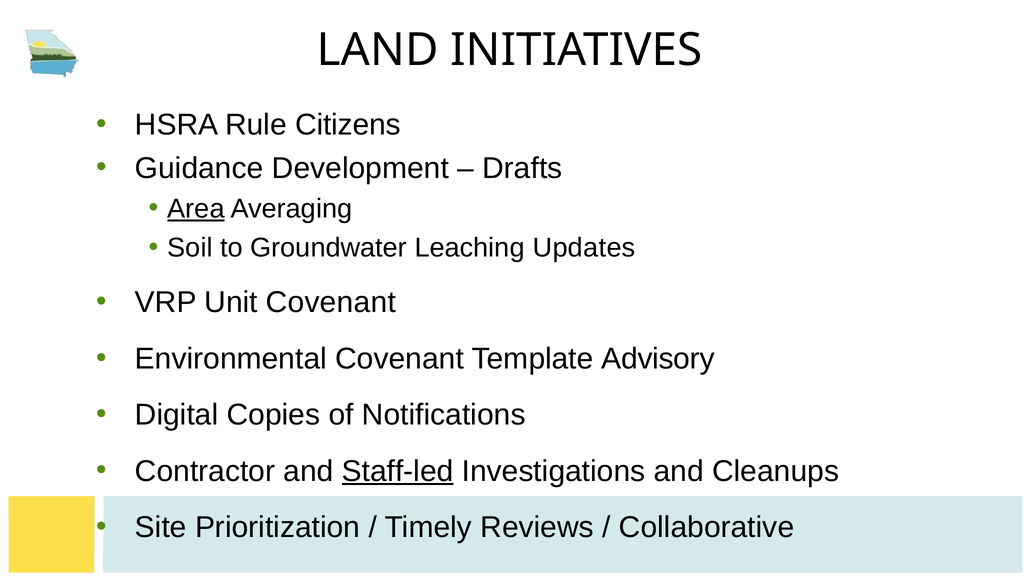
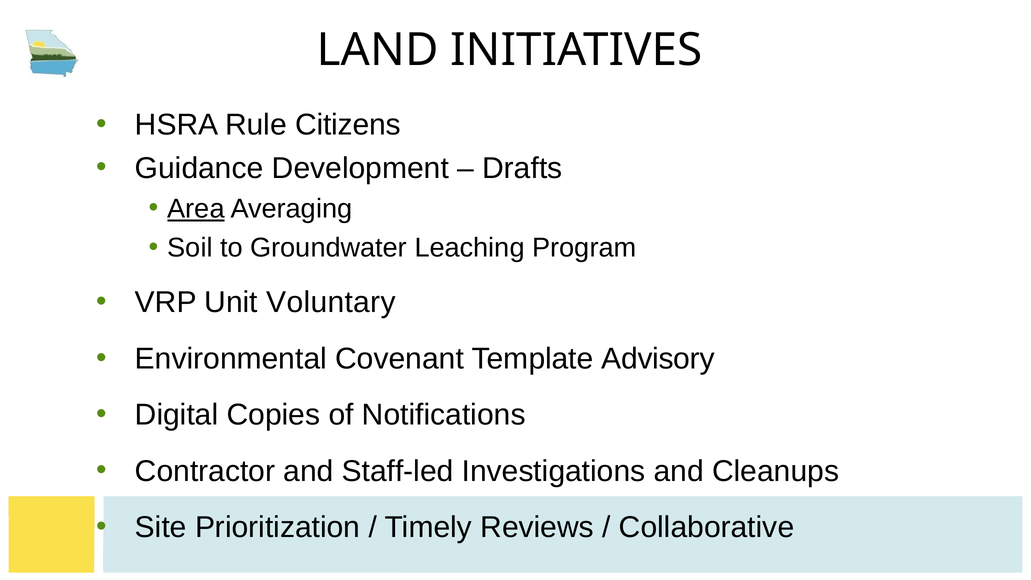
Updates: Updates -> Program (584, 248)
Unit Covenant: Covenant -> Voluntary (331, 303)
Staff-led underline: present -> none (398, 471)
